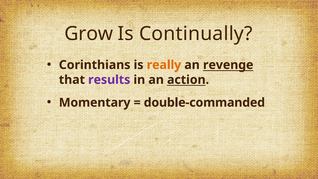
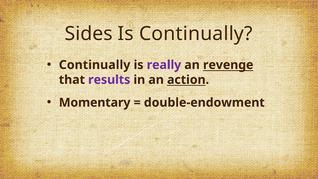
Grow: Grow -> Sides (89, 34)
Corinthians: Corinthians -> Continually (95, 65)
really colour: orange -> purple (164, 65)
double-commanded: double-commanded -> double-endowment (204, 103)
